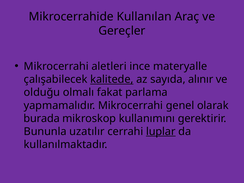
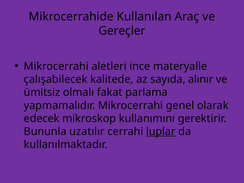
kalitede underline: present -> none (112, 79)
olduğu: olduğu -> ümitsiz (42, 92)
burada: burada -> edecek (42, 118)
